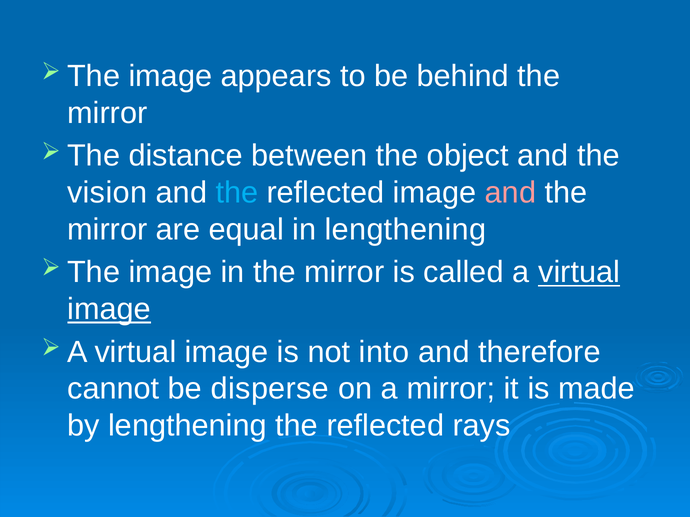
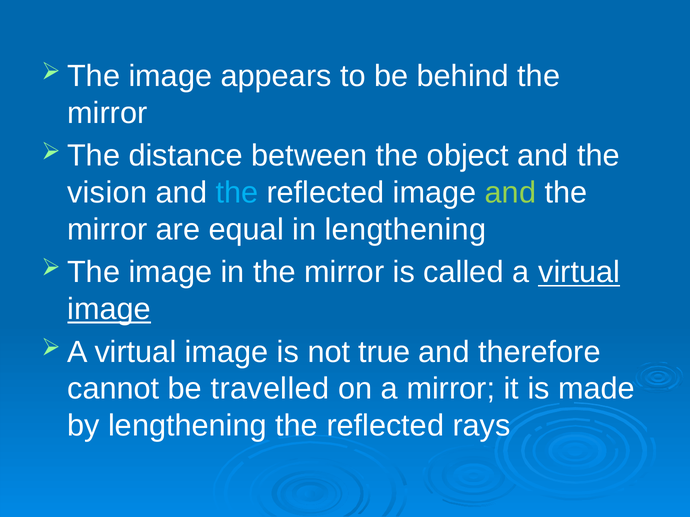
and colour: pink -> light green (510, 193)
into: into -> true (384, 352)
disperse: disperse -> travelled (270, 389)
